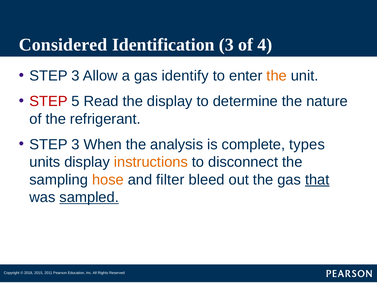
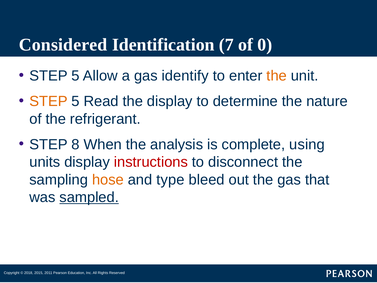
Identification 3: 3 -> 7 (226, 45)
4: 4 -> 0 (265, 45)
3: 3 -> 5 (75, 76)
STEP colour: red -> orange (49, 101)
3: 3 -> 8 (75, 144)
types: types -> using (307, 144)
instructions colour: orange -> red (151, 162)
filter: filter -> type (170, 180)
that underline: present -> none (317, 180)
